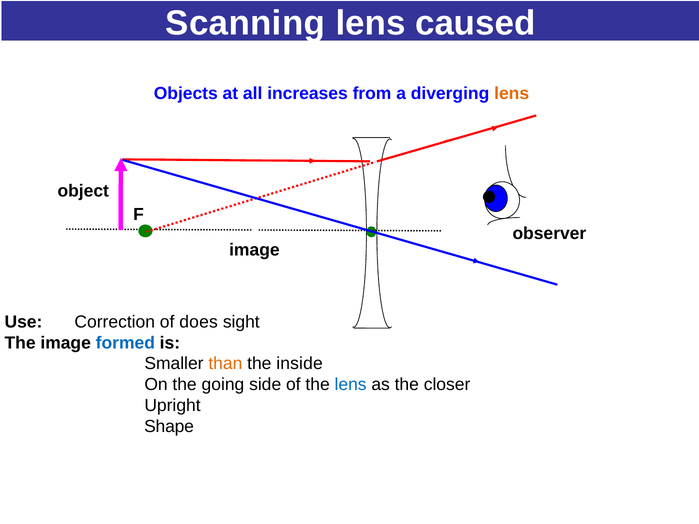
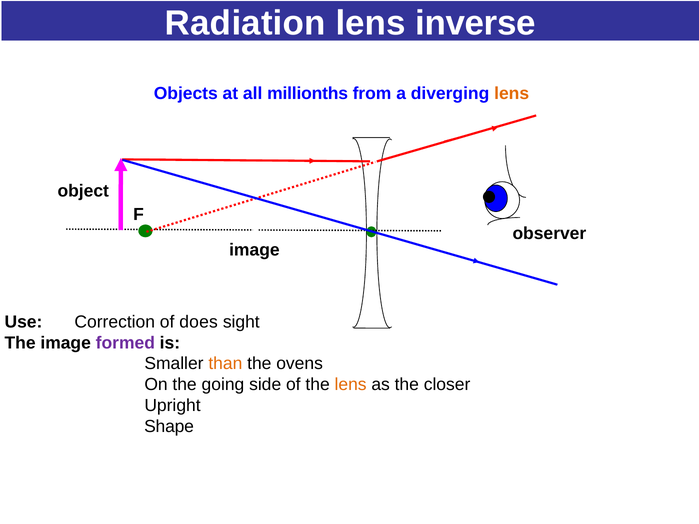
Scanning: Scanning -> Radiation (245, 23)
caused: caused -> inverse (475, 23)
increases: increases -> millionths (308, 93)
formed colour: blue -> purple (125, 343)
inside: inside -> ovens (300, 364)
lens colour: blue -> orange (351, 385)
